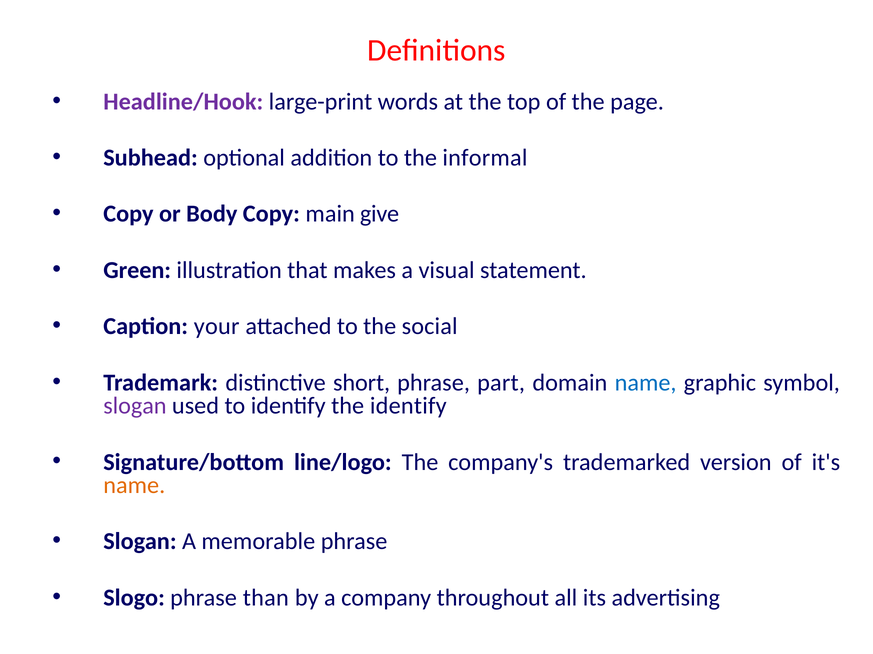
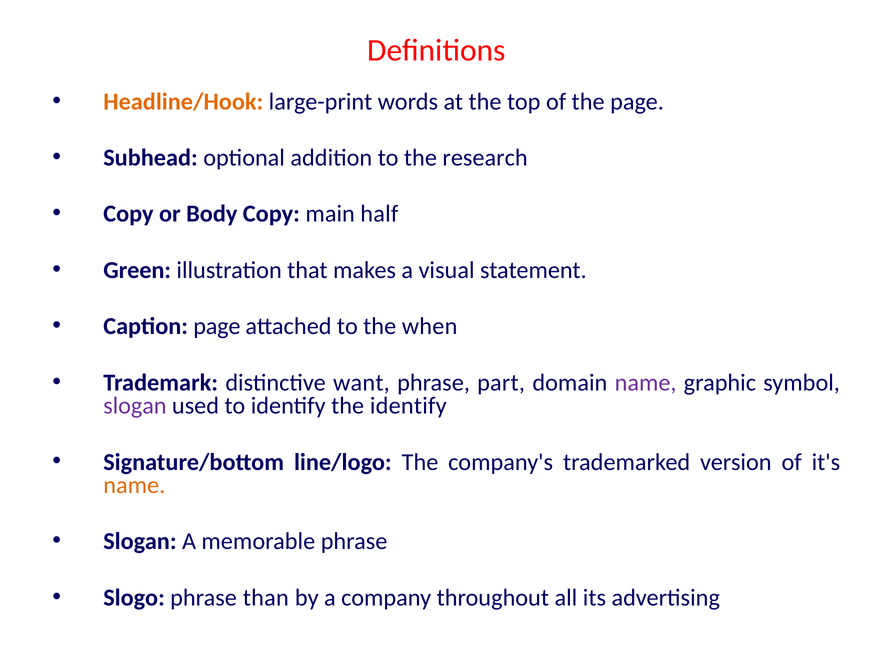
Headline/Hook colour: purple -> orange (183, 102)
informal: informal -> research (485, 158)
give: give -> half (379, 214)
Caption your: your -> page (217, 327)
social: social -> when (430, 327)
short: short -> want (361, 383)
name colour: blue -> purple (646, 383)
